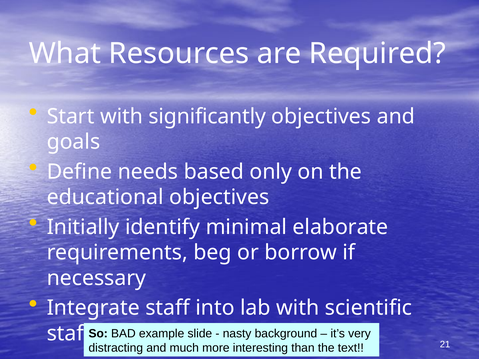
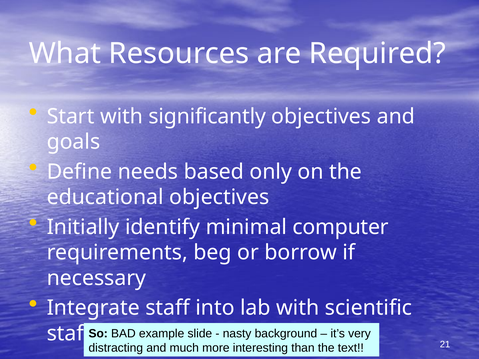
elaborate: elaborate -> computer (341, 227)
